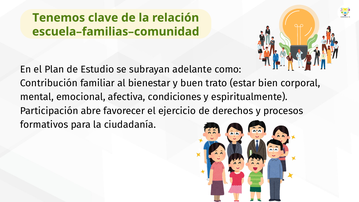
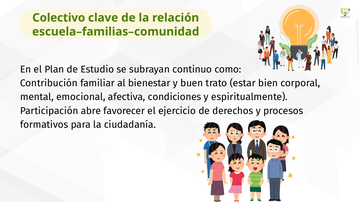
Tenemos: Tenemos -> Colectivo (59, 18)
adelante: adelante -> continuo (192, 69)
